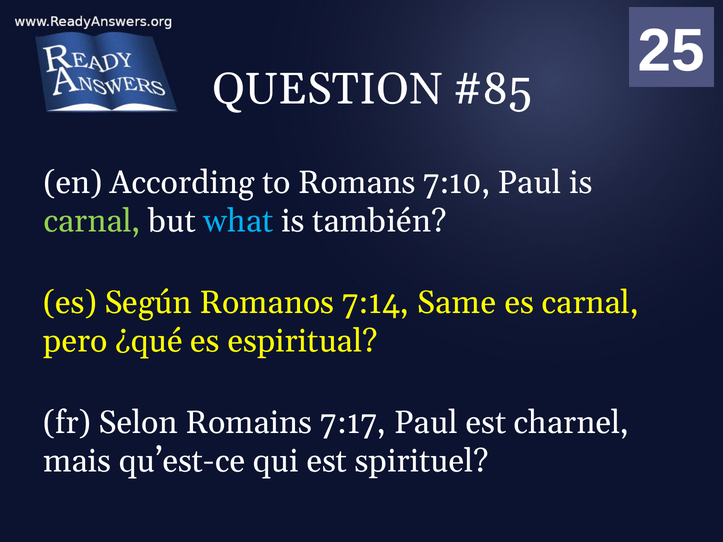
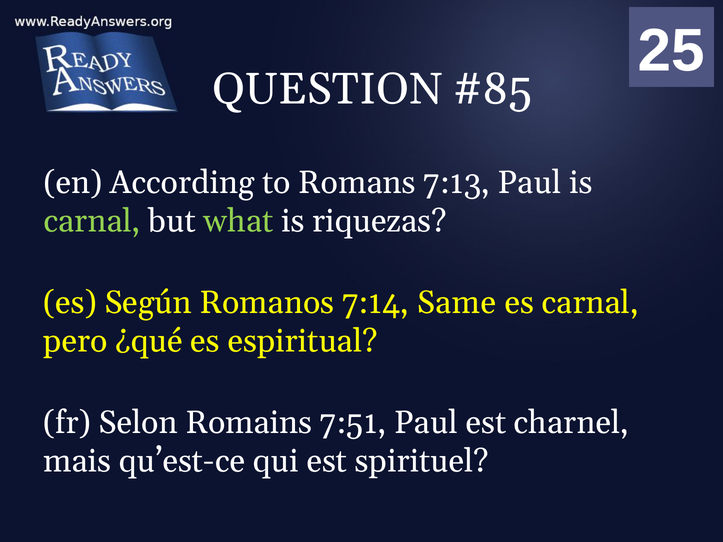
7:10: 7:10 -> 7:13 (457, 183)
what colour: light blue -> light green (239, 221)
también: también -> riquezas (379, 221)
7:17: 7:17 -> 7:51 (353, 423)
